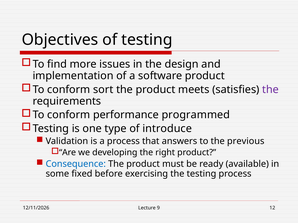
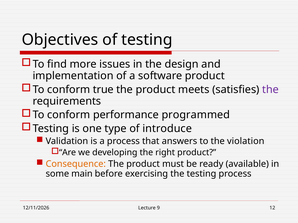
sort: sort -> true (103, 90)
previous: previous -> violation (246, 141)
Consequence colour: blue -> orange (76, 164)
fixed: fixed -> main (82, 174)
